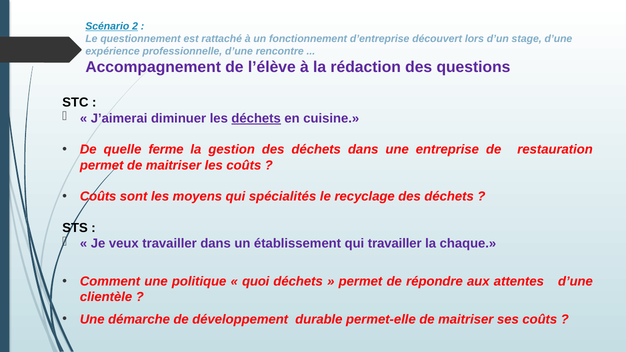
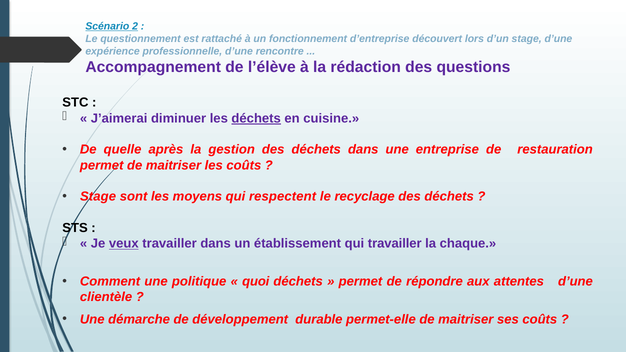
ferme: ferme -> après (166, 150)
Coûts: Coûts -> Stage (98, 197)
spécialités: spécialités -> respectent (283, 197)
veux underline: none -> present (124, 244)
